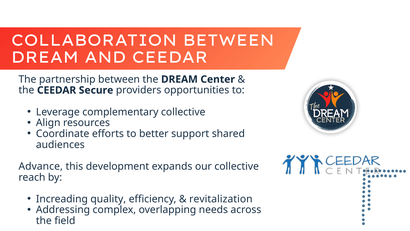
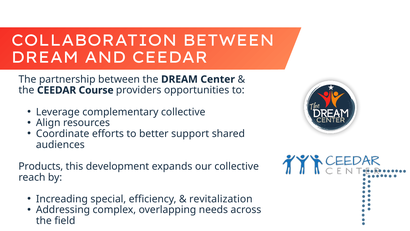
Secure: Secure -> Course (96, 90)
Advance: Advance -> Products (41, 166)
quality: quality -> special (108, 199)
